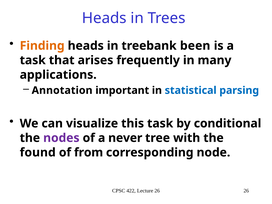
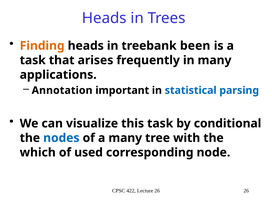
nodes colour: purple -> blue (61, 138)
a never: never -> many (125, 138)
found: found -> which (38, 152)
from: from -> used (89, 152)
